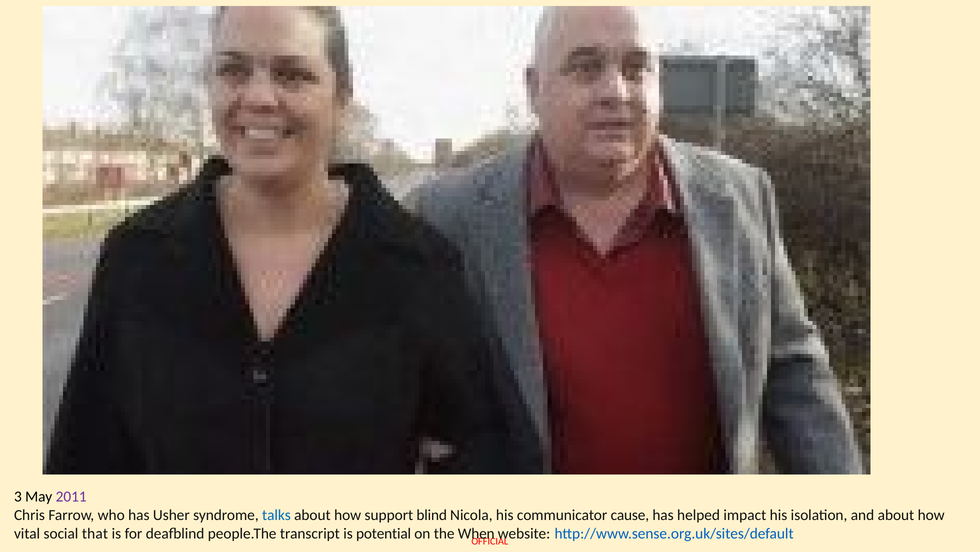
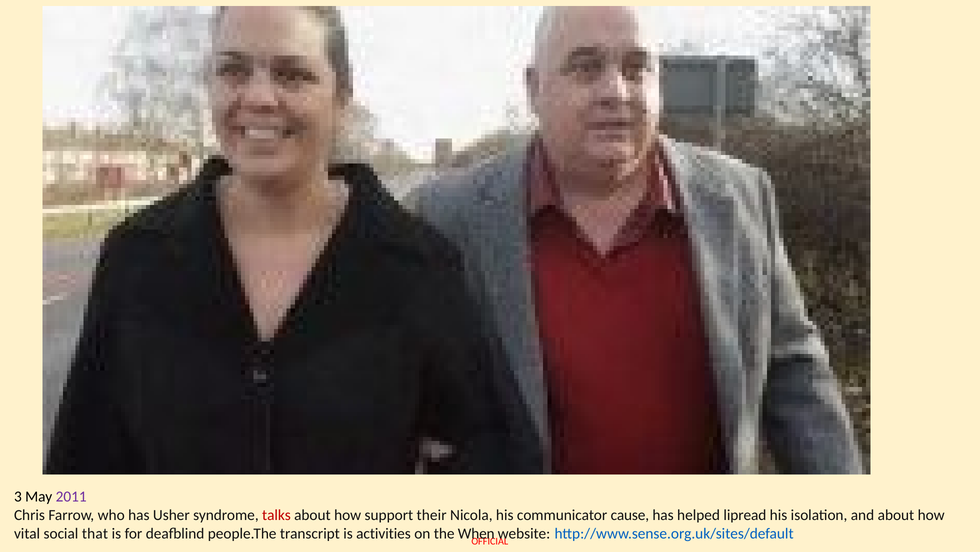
talks colour: blue -> red (276, 515)
blind: blind -> their (432, 515)
impact: impact -> lipread (745, 515)
potential: potential -> activities (383, 533)
